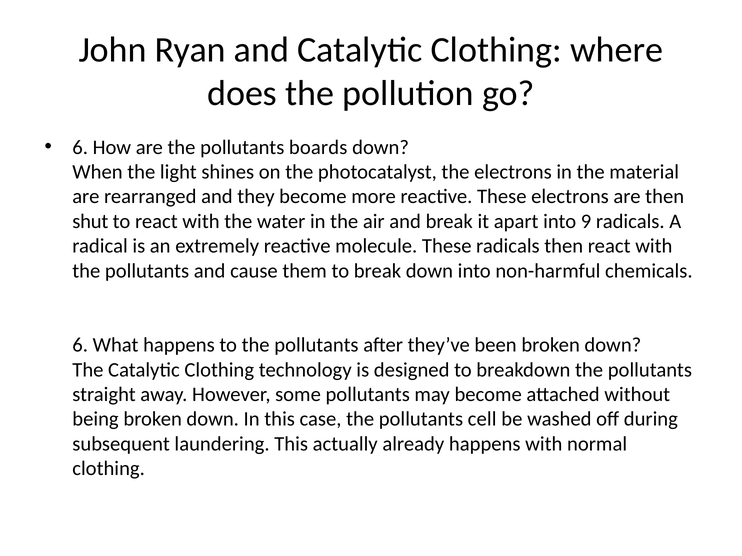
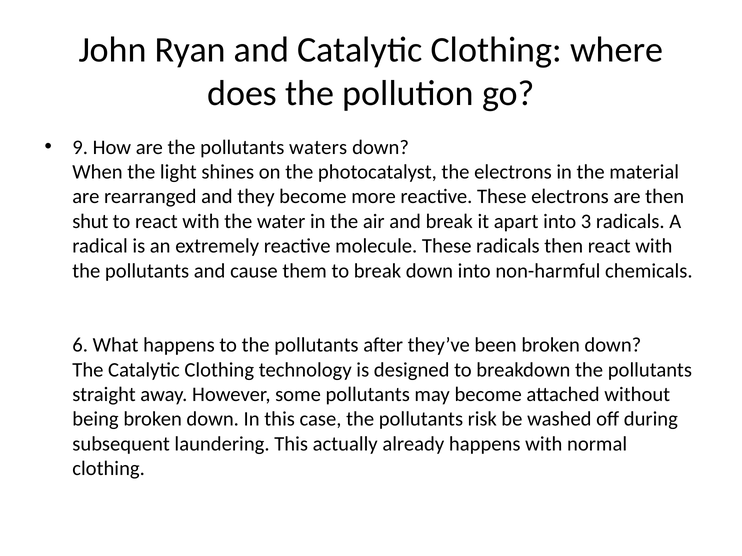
6: 6 -> 9 (80, 147)
boards: boards -> waters (318, 147)
9: 9 -> 3 (586, 222)
cell: cell -> risk (482, 420)
